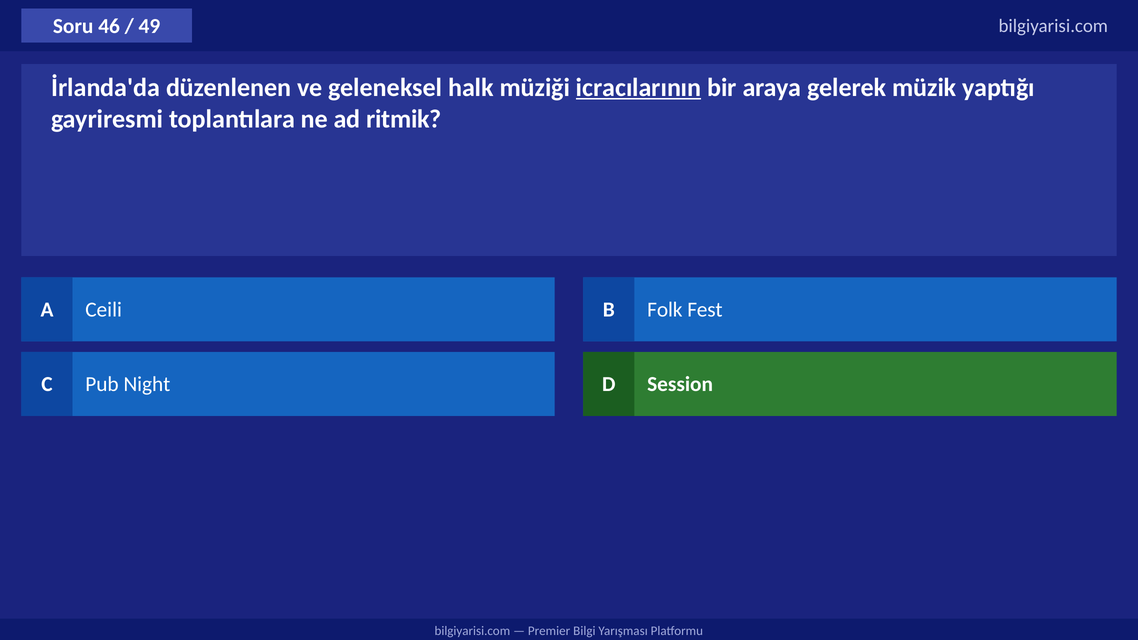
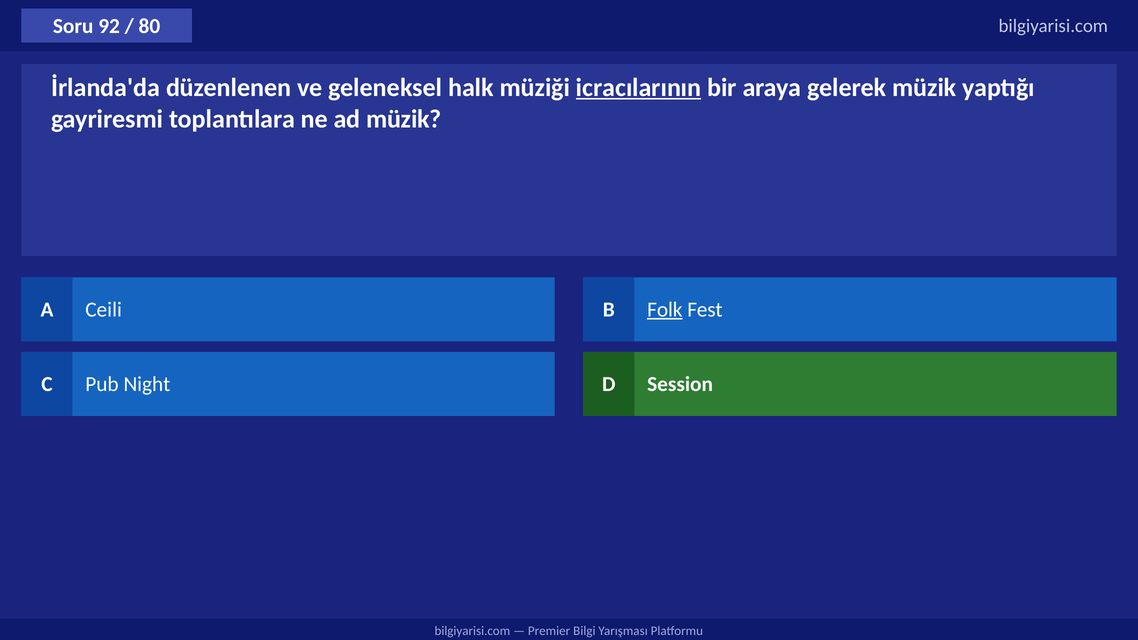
46: 46 -> 92 (109, 26)
49: 49 -> 80 (149, 26)
ad ritmik: ritmik -> müzik (404, 119)
Folk underline: none -> present (665, 310)
